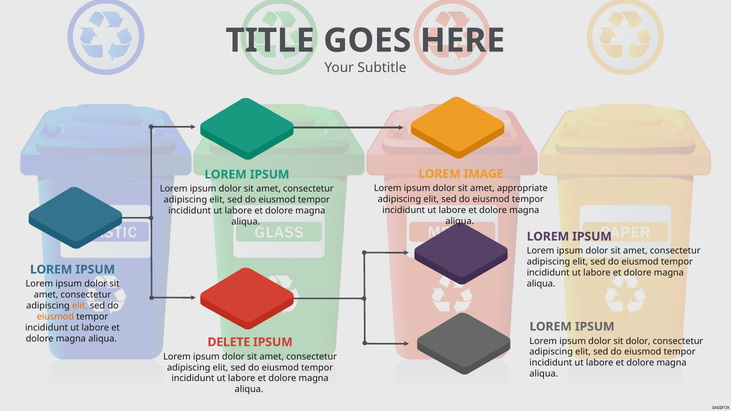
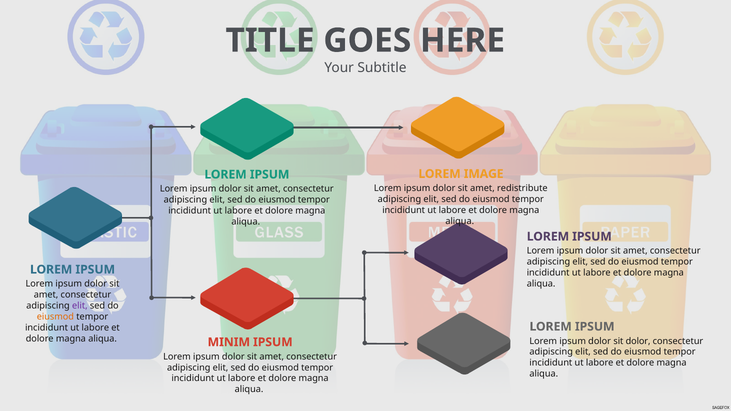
appropriate: appropriate -> redistribute (522, 188)
elit colour: orange -> purple (80, 306)
DELETE: DELETE -> MINIM (229, 342)
